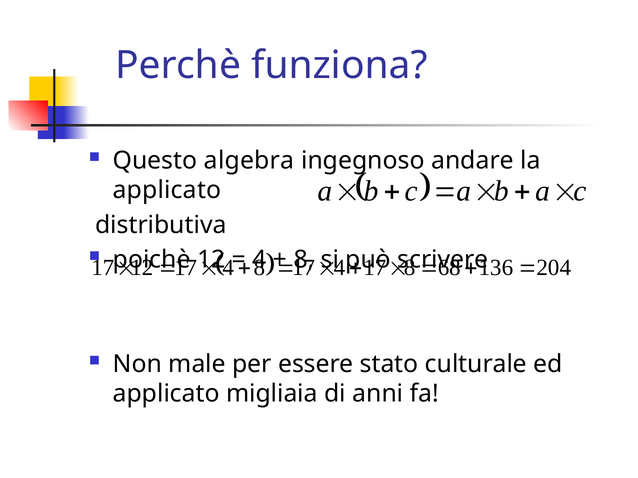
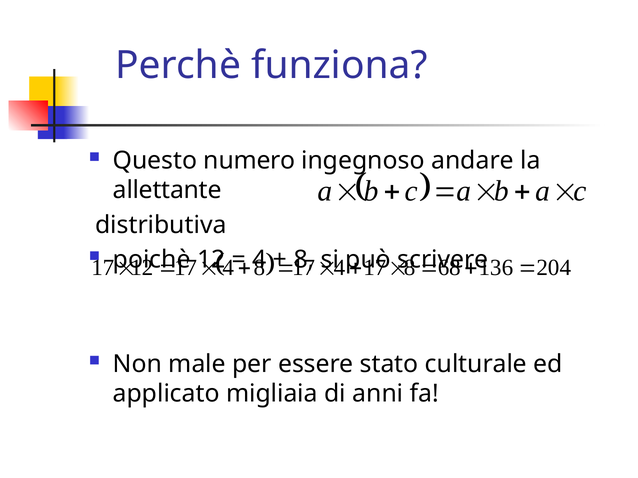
algebra: algebra -> numero (249, 161)
applicato: applicato -> allettante (167, 190)
